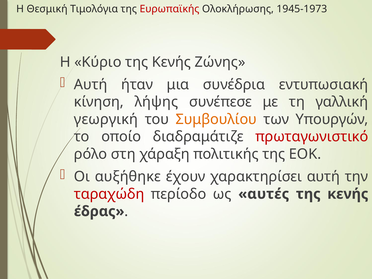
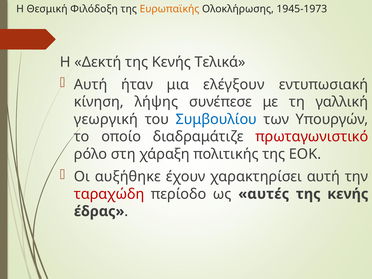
Τιμολόγια: Τιμολόγια -> Φιλόδοξη (94, 9)
Ευρωπαϊκής colour: red -> orange (169, 9)
Κύριο: Κύριο -> Δεκτή (98, 62)
Ζώνης: Ζώνης -> Τελικά (220, 62)
συνέδρια: συνέδρια -> ελέγξουν (234, 85)
Συμβουλίου colour: orange -> blue (216, 119)
